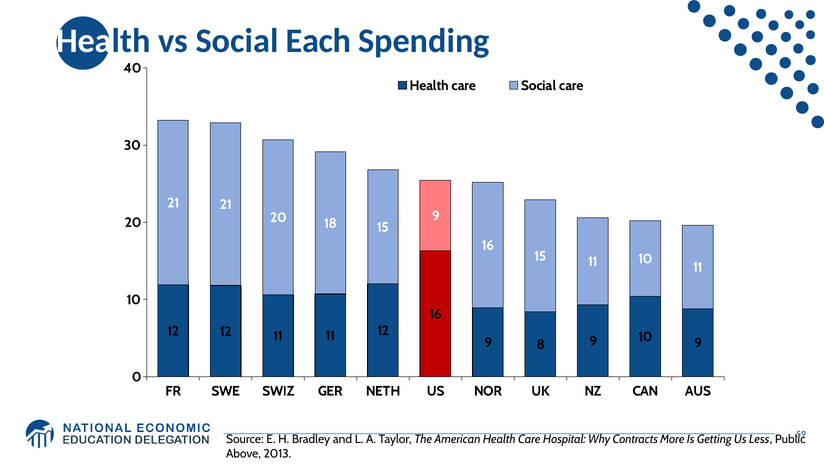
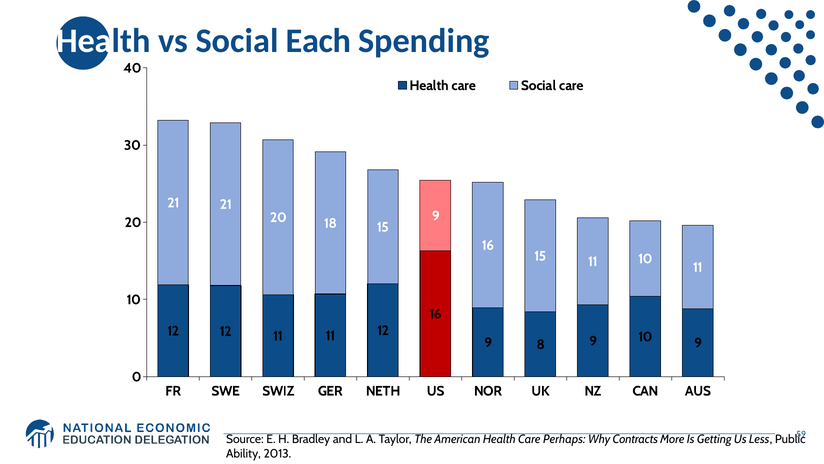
Hospital: Hospital -> Perhaps (564, 439)
Above: Above -> Ability (243, 453)
